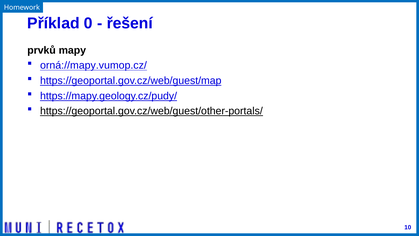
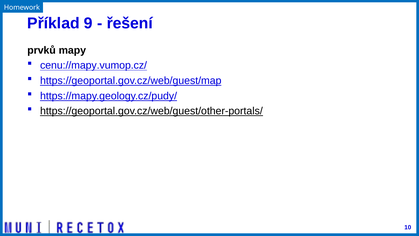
0: 0 -> 9 (88, 23)
orná://mapy.vumop.cz/: orná://mapy.vumop.cz/ -> cenu://mapy.vumop.cz/ (94, 65)
